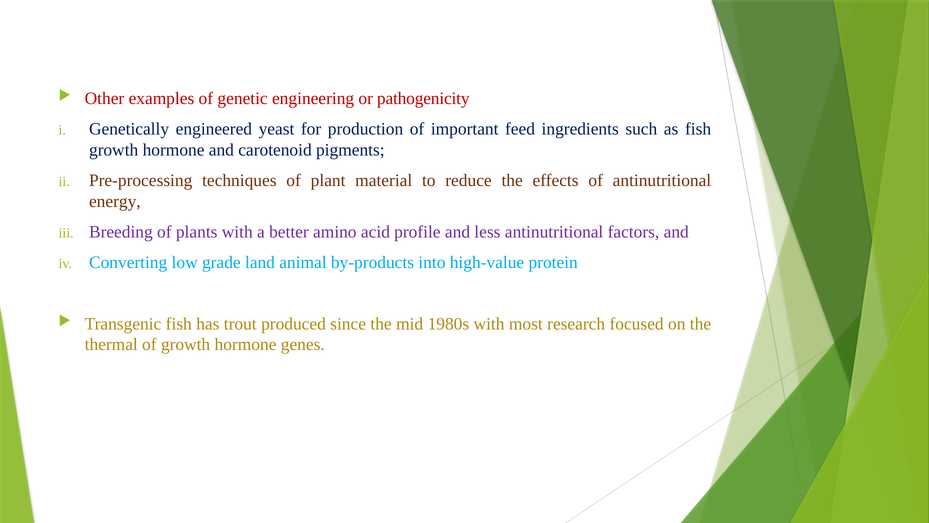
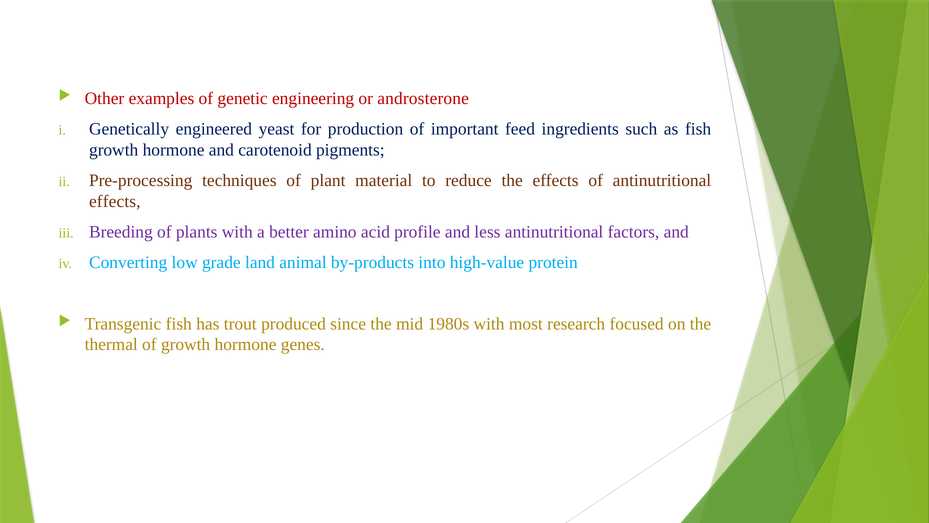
pathogenicity: pathogenicity -> androsterone (423, 98)
energy: energy -> effects (115, 201)
